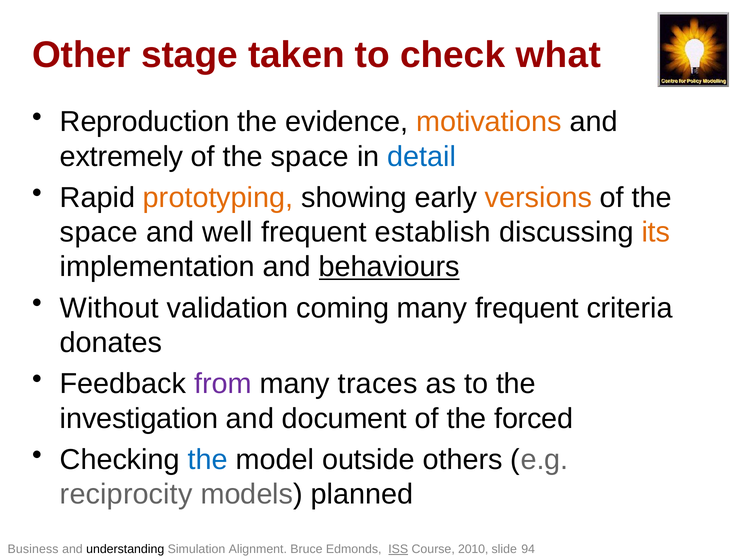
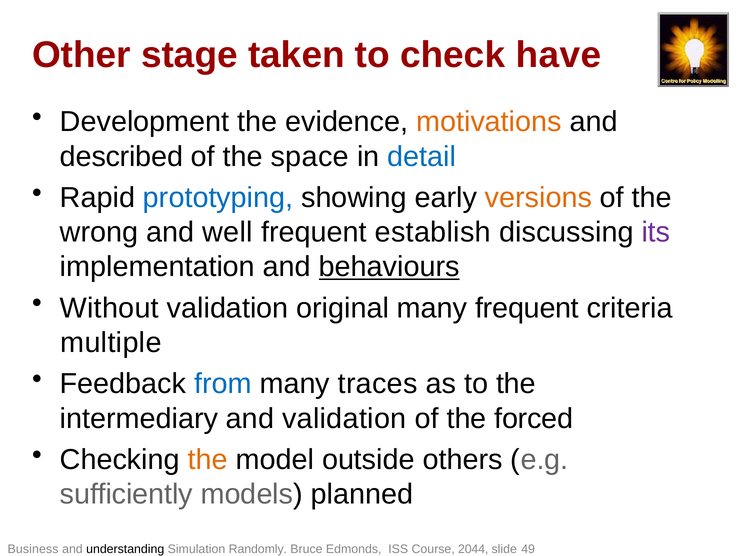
what: what -> have (559, 55)
Reproduction: Reproduction -> Development (145, 122)
extremely: extremely -> described (122, 156)
prototyping colour: orange -> blue (218, 198)
space: space -> wrong (99, 232)
its colour: orange -> purple (656, 232)
coming: coming -> original (343, 308)
donates: donates -> multiple (111, 343)
from colour: purple -> blue (223, 384)
investigation: investigation -> intermediary (139, 418)
and document: document -> validation (344, 418)
the colour: blue -> orange (208, 460)
reciprocity: reciprocity -> sufficiently (126, 494)
Alignment: Alignment -> Randomly (258, 549)
ISS underline: present -> none (398, 549)
2010: 2010 -> 2044 (473, 549)
94: 94 -> 49 (528, 549)
